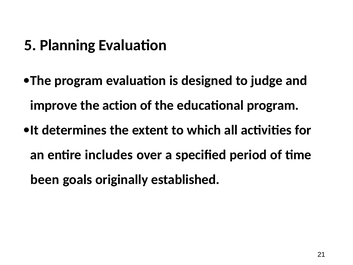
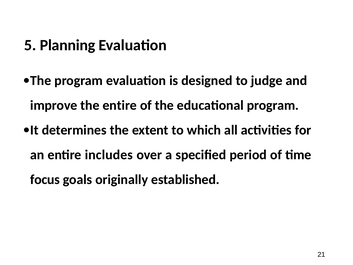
the action: action -> entire (120, 105)
been: been -> focus (45, 179)
